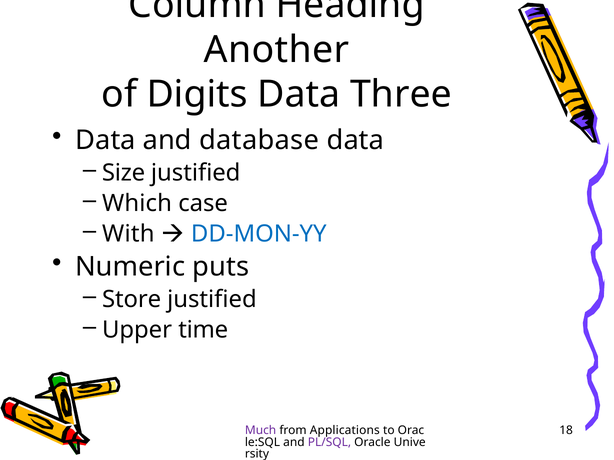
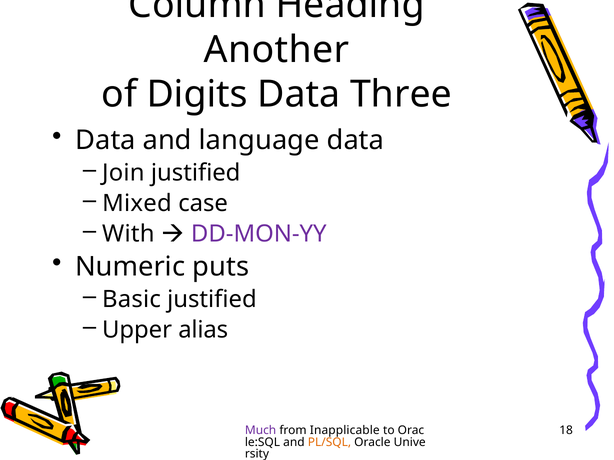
database: database -> language (259, 140)
Size: Size -> Join (123, 173)
Which: Which -> Mixed (137, 203)
DD-MON-YY colour: blue -> purple (259, 234)
Store: Store -> Basic (131, 300)
time: time -> alias (203, 330)
Applications: Applications -> Inapplicable (345, 431)
PL/SQL colour: purple -> orange (329, 443)
